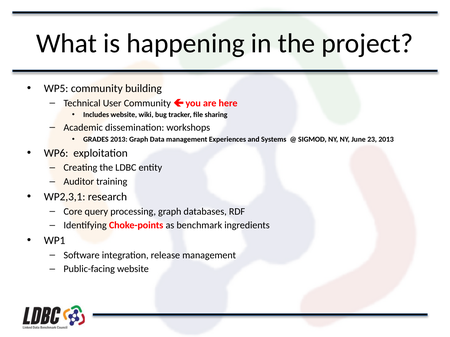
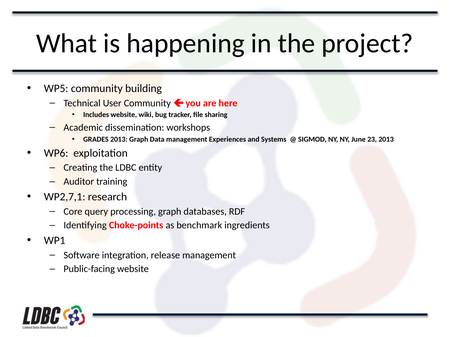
WP2,3,1: WP2,3,1 -> WP2,7,1 (65, 197)
